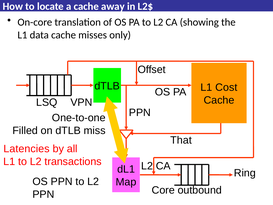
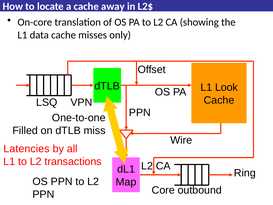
Cost: Cost -> Look (226, 87)
That: That -> Wire (181, 140)
